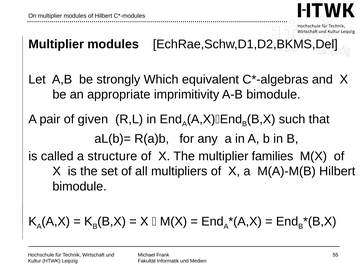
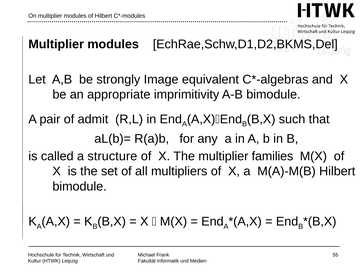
Which: Which -> Image (161, 79)
given: given -> admit (93, 119)
